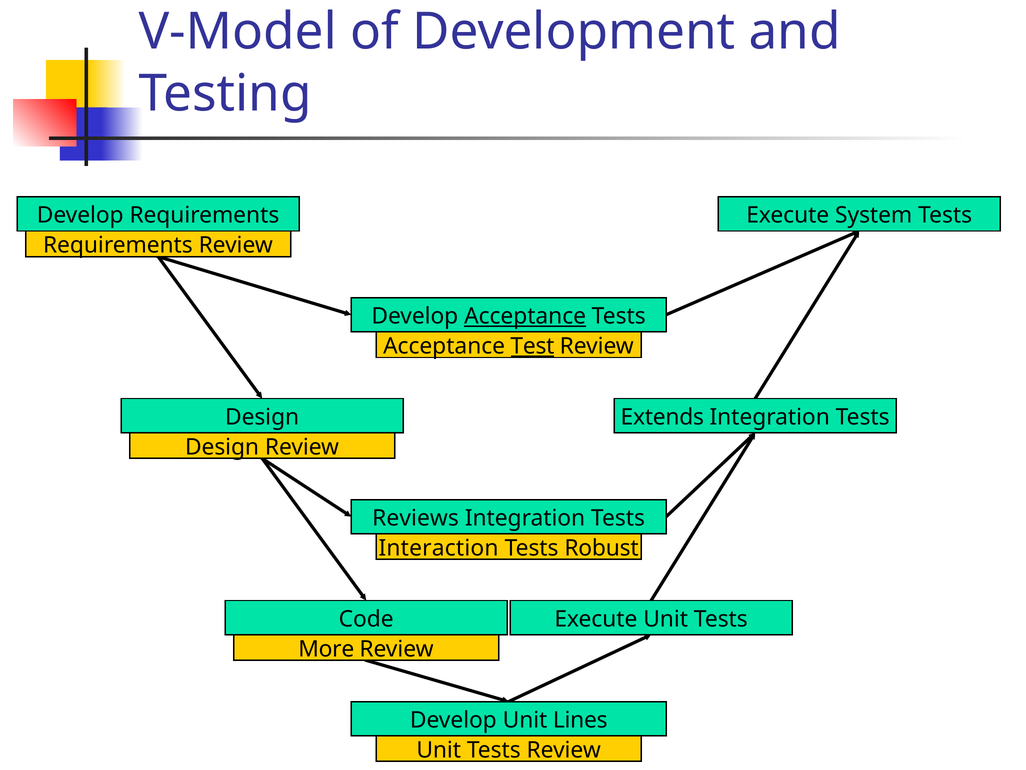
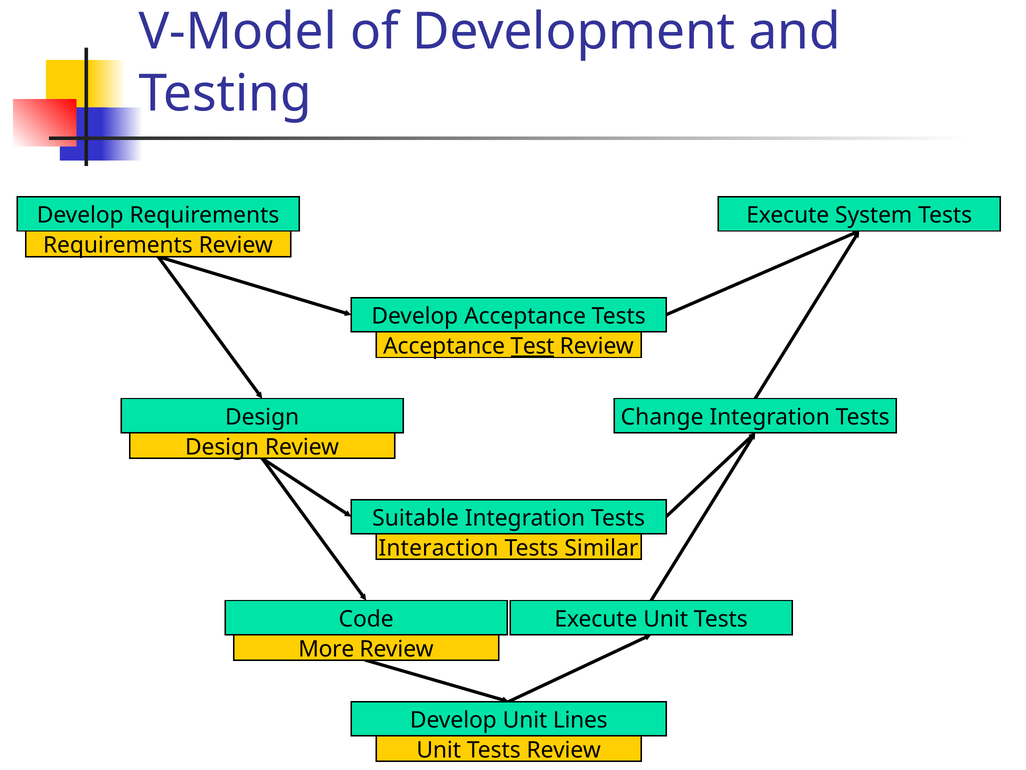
Acceptance underline: present -> none (525, 316)
Extends: Extends -> Change (662, 417)
Reviews: Reviews -> Suitable (416, 518)
Robust: Robust -> Similar (601, 548)
